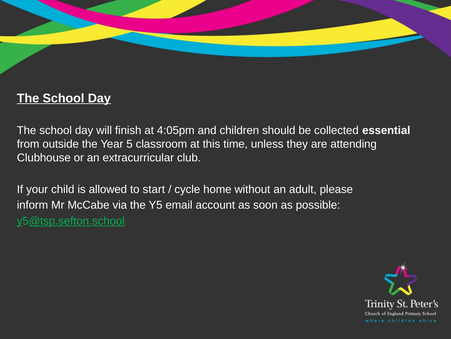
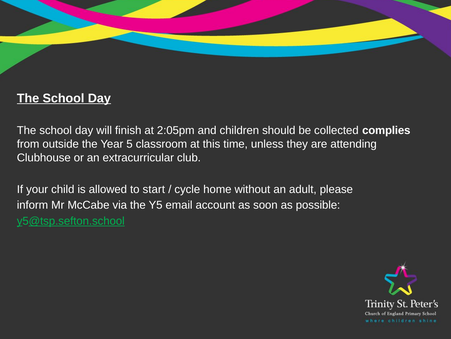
4:05pm: 4:05pm -> 2:05pm (176, 130)
essential: essential -> complies (386, 130)
